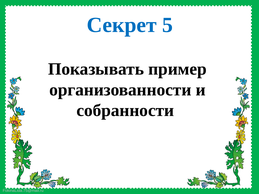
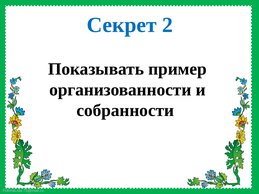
5: 5 -> 2 (167, 25)
